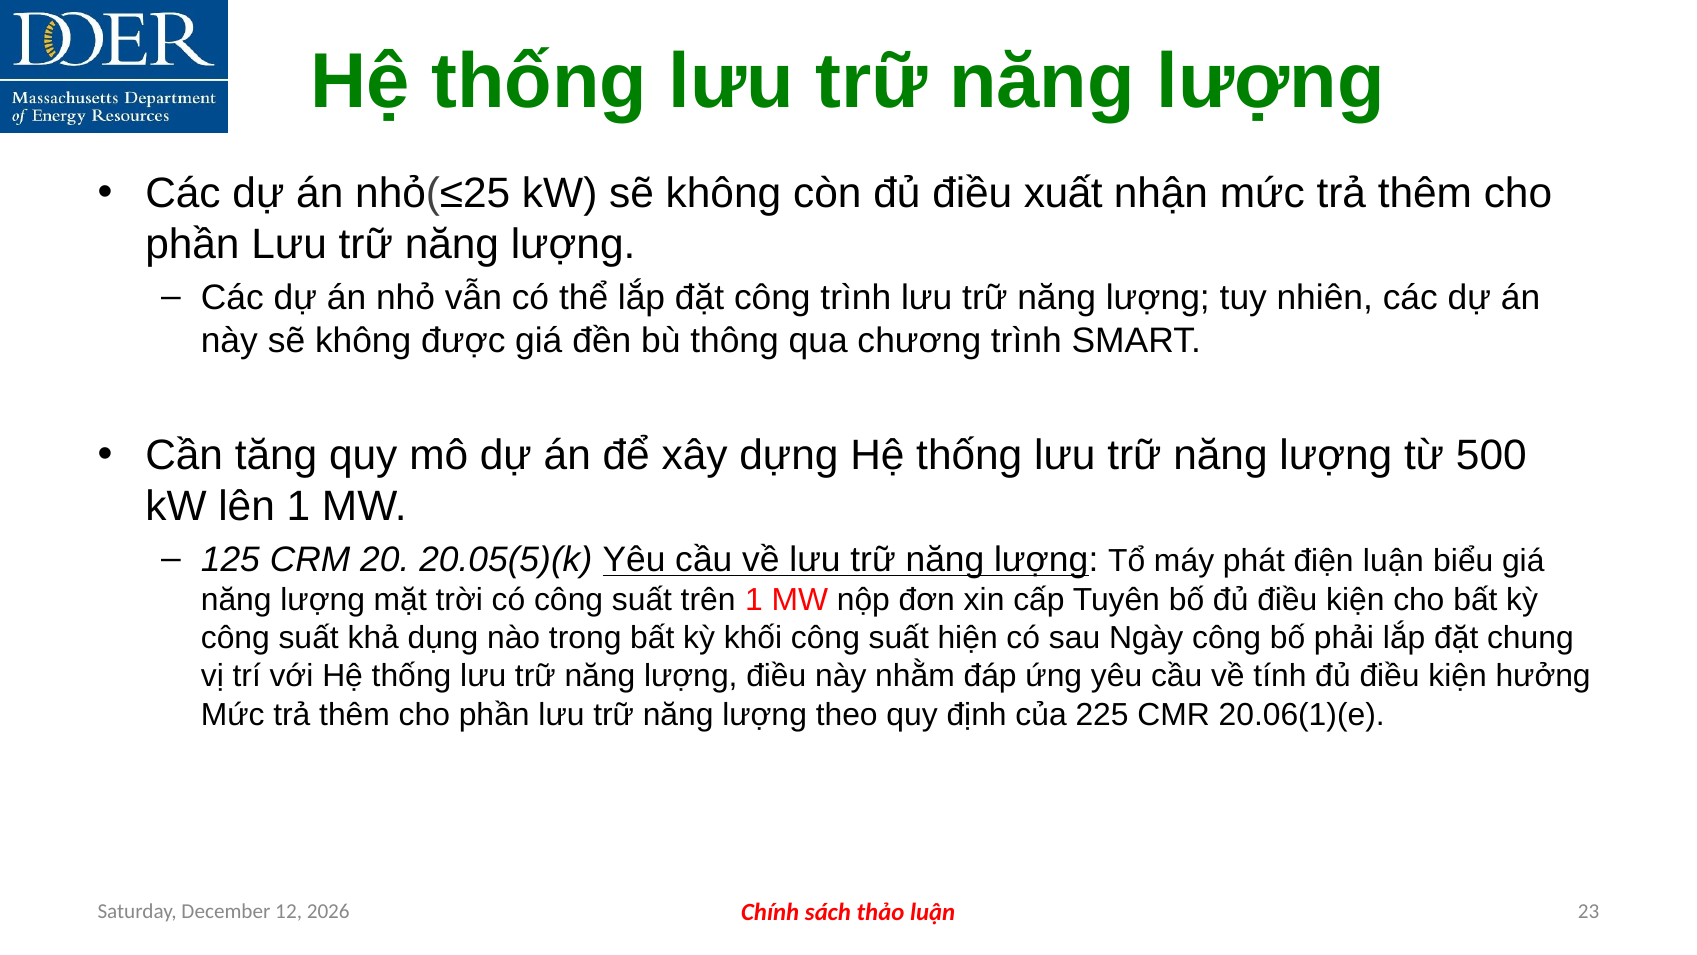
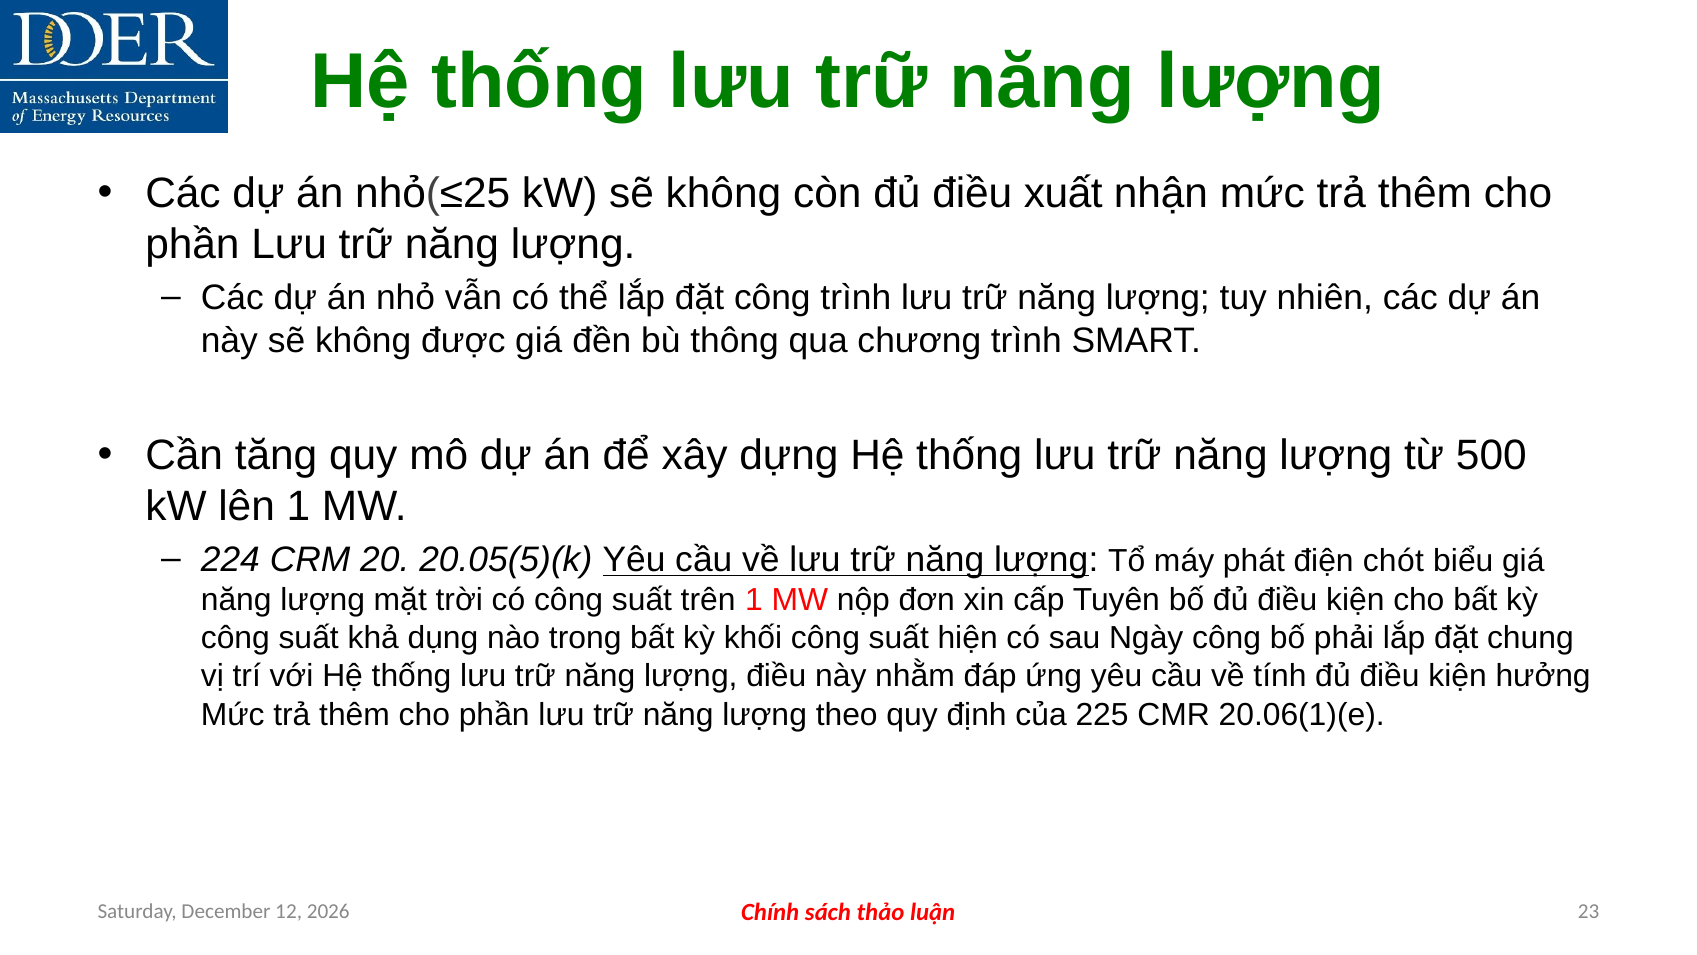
125: 125 -> 224 (230, 560)
điện luận: luận -> chót (1393, 561)
